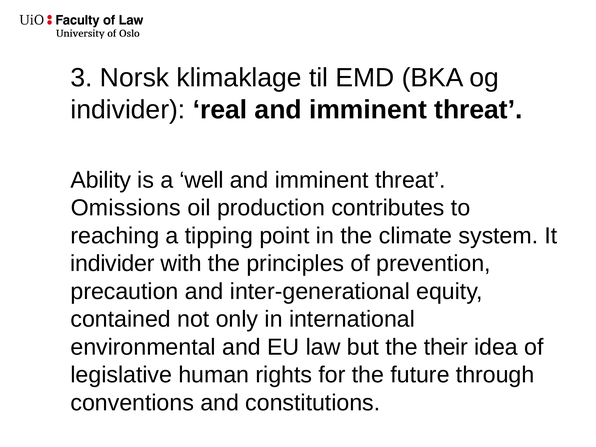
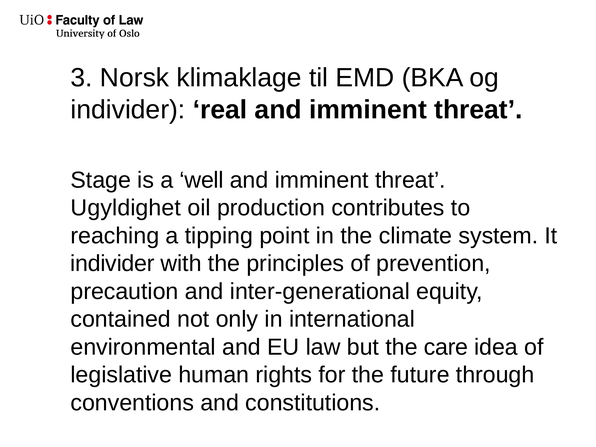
Ability: Ability -> Stage (101, 180)
Omissions: Omissions -> Ugyldighet (126, 208)
their: their -> care (446, 347)
